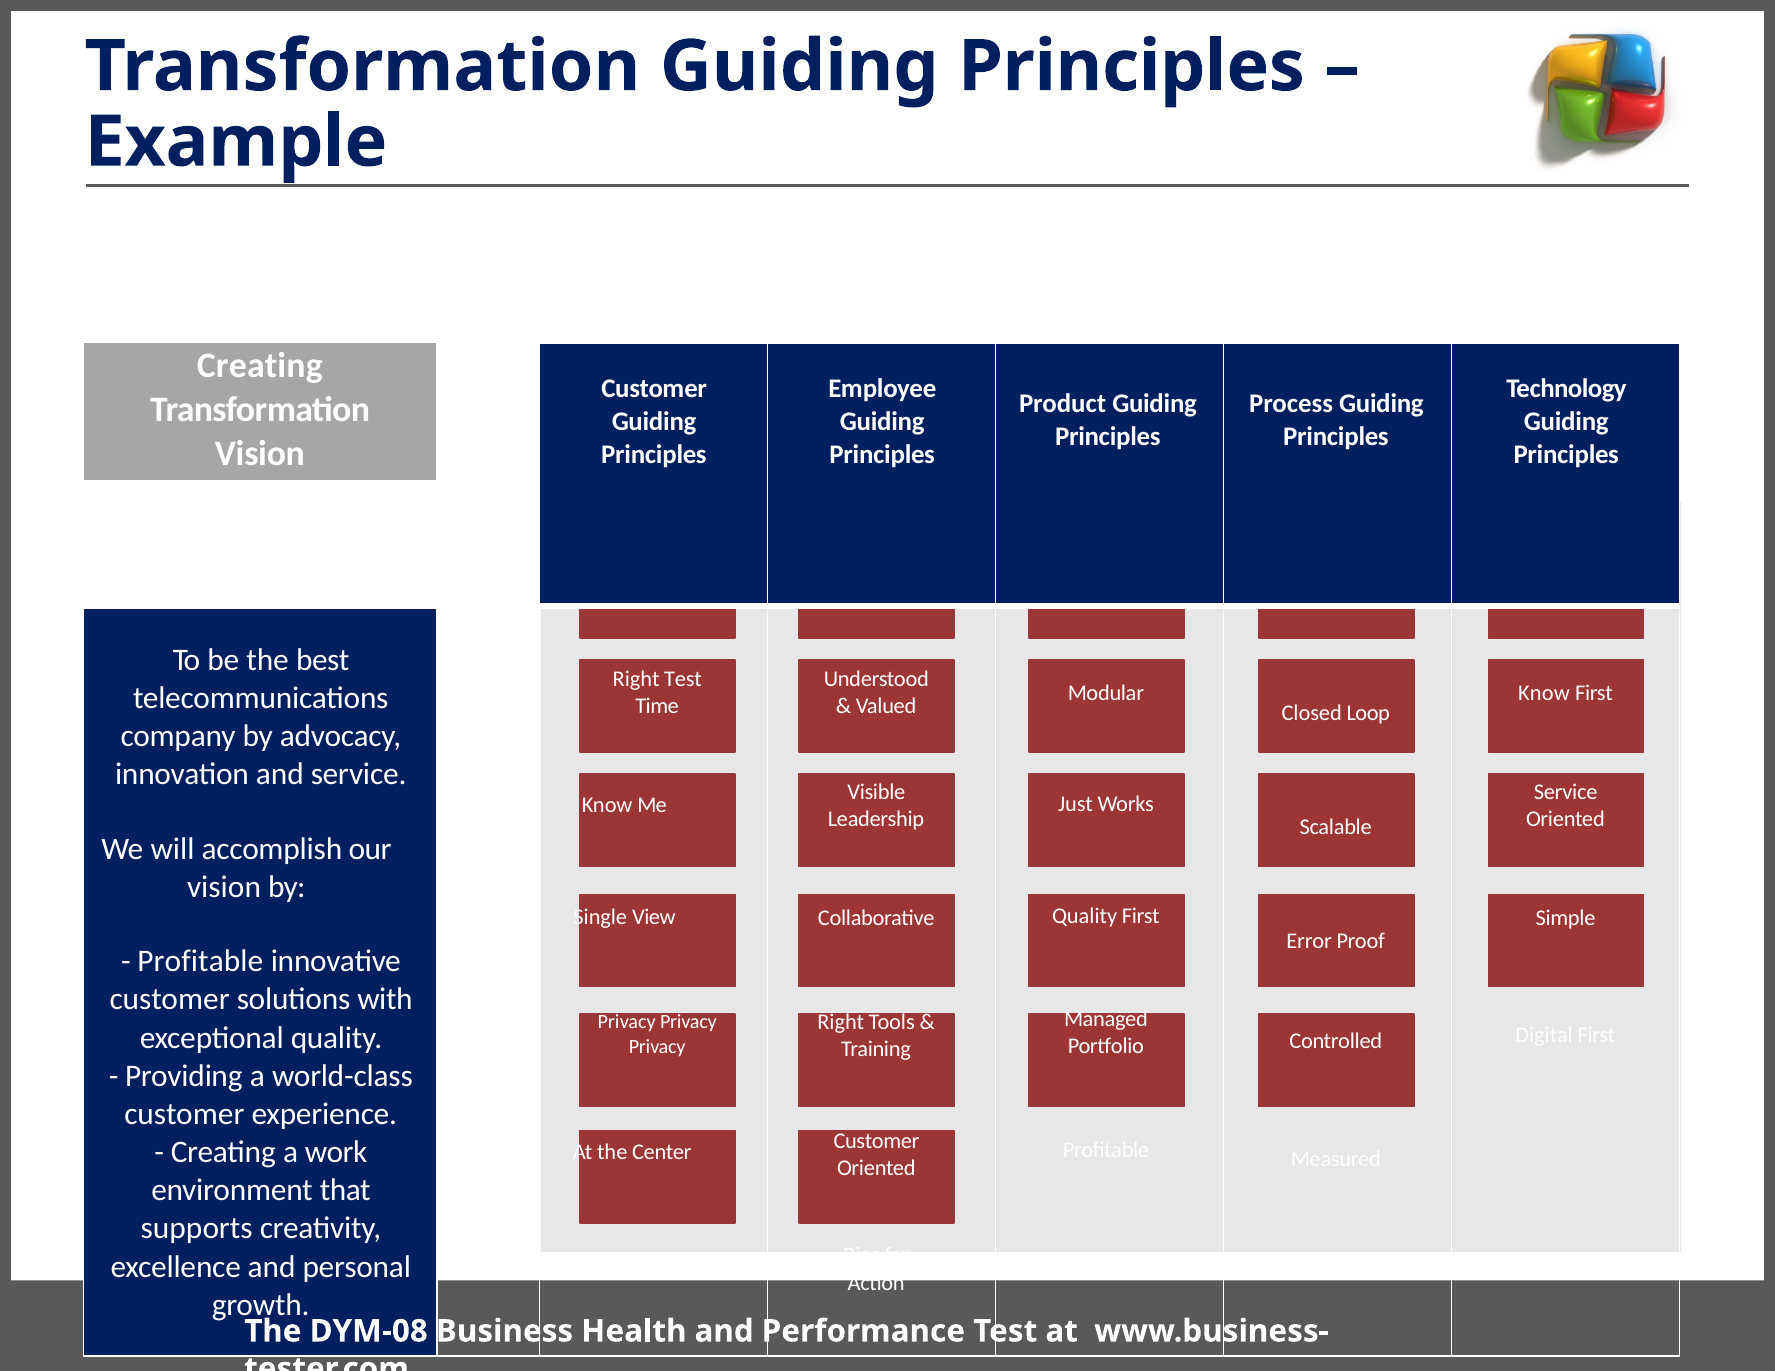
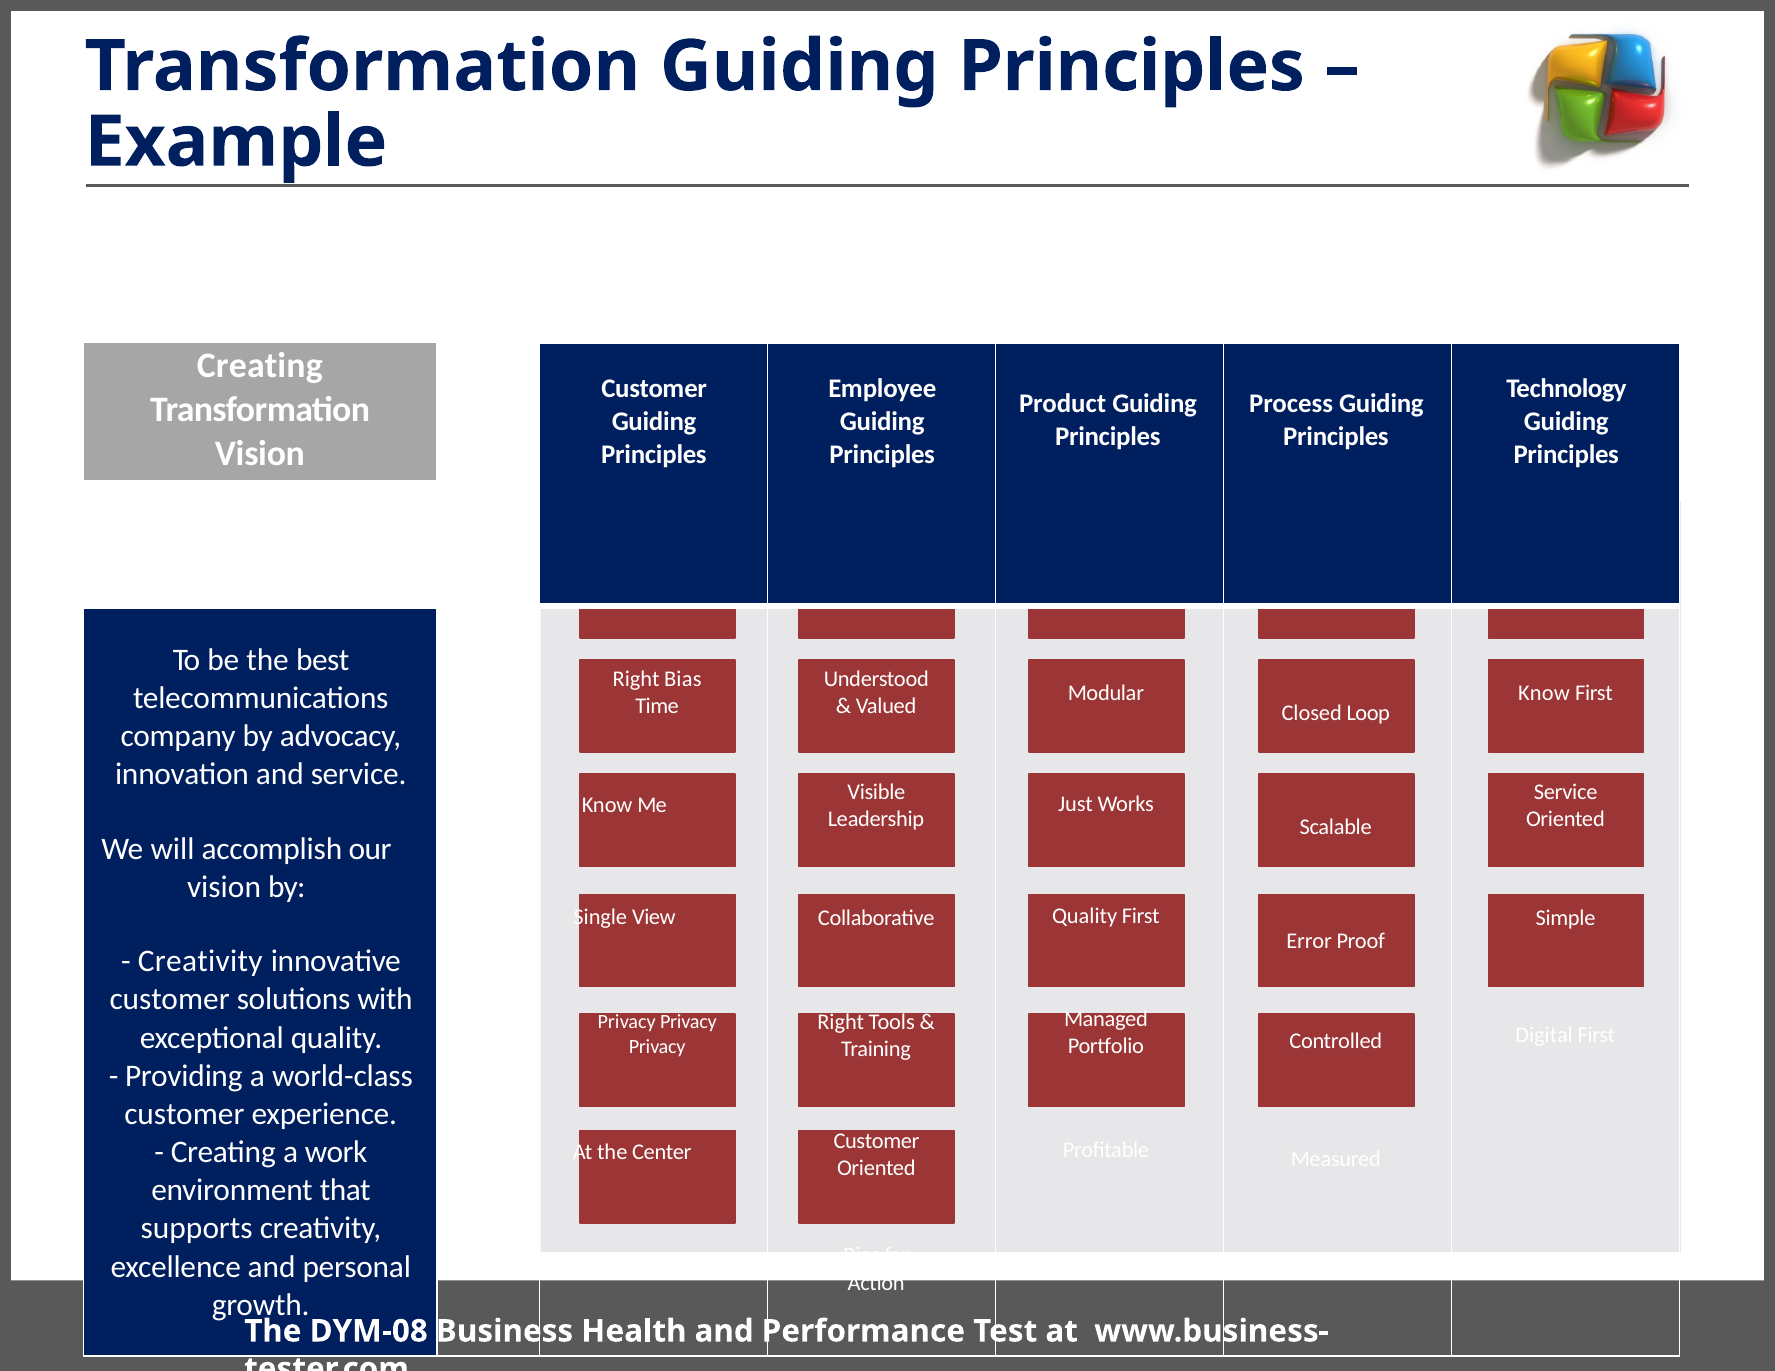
Right Test: Test -> Bias (683, 680)
Profitable: Profitable -> Creativity (200, 962)
